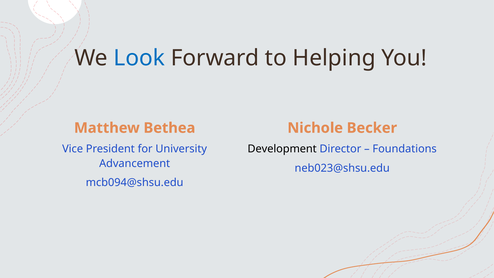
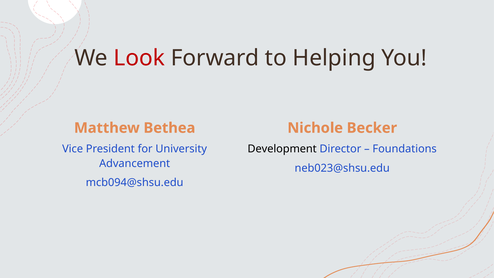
Look colour: blue -> red (139, 58)
